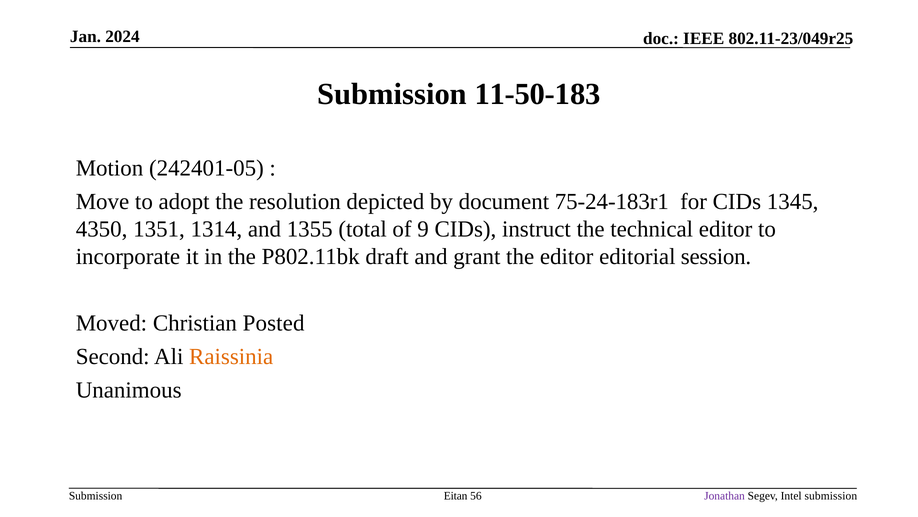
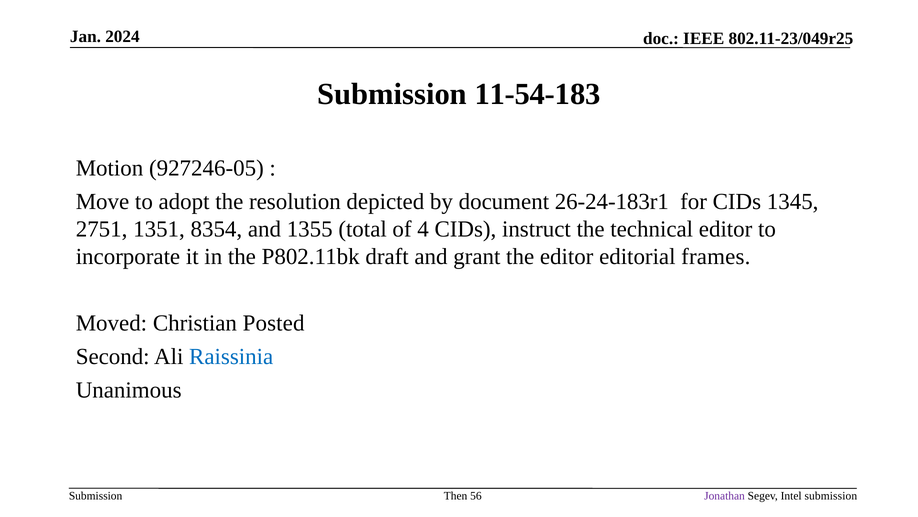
11-50-183: 11-50-183 -> 11-54-183 (538, 94)
242401-05: 242401-05 -> 927246-05 (206, 168)
75-24-183r1: 75-24-183r1 -> 26-24-183r1 (612, 201)
4350: 4350 -> 2751 (102, 229)
1314: 1314 -> 8354 (216, 229)
9: 9 -> 4 (423, 229)
session: session -> frames (716, 256)
Raissinia colour: orange -> blue (231, 356)
Eitan: Eitan -> Then (456, 495)
